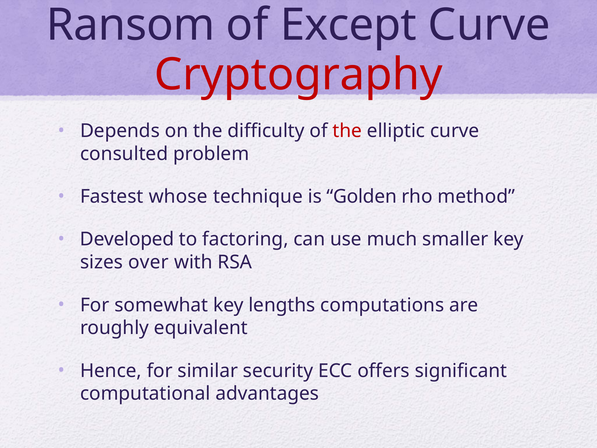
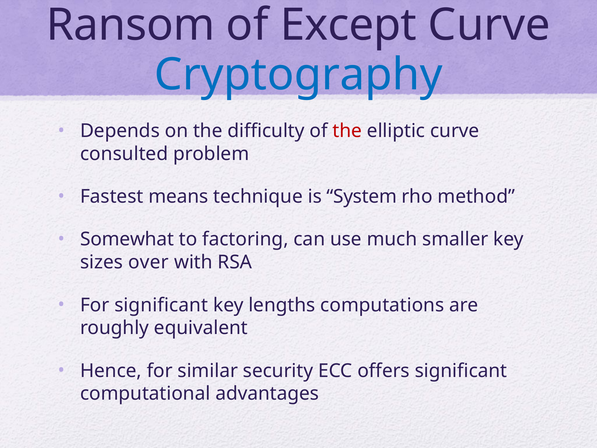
Cryptography colour: red -> blue (298, 75)
whose: whose -> means (178, 196)
Golden: Golden -> System (362, 196)
Developed: Developed -> Somewhat (127, 239)
For somewhat: somewhat -> significant (161, 305)
